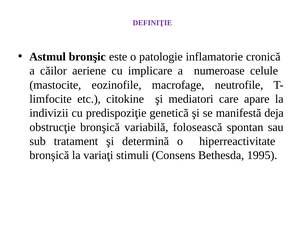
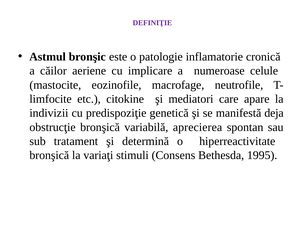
folosească: folosească -> aprecierea (198, 127)
